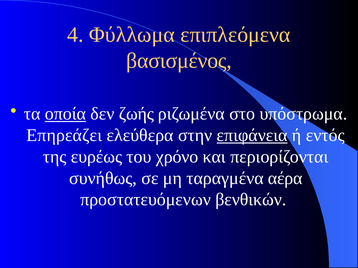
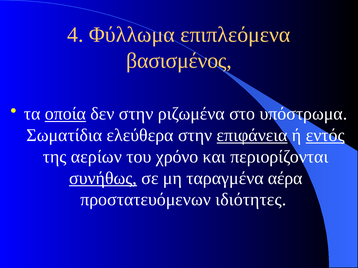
δεν ζωής: ζωής -> στην (136, 114)
Επηρεάζει: Επηρεάζει -> Σωματίδια (64, 136)
εντός underline: none -> present (325, 136)
ευρέως: ευρέως -> αερίων (96, 157)
συνήθως underline: none -> present (103, 178)
βενθικών: βενθικών -> ιδιότητες (251, 200)
